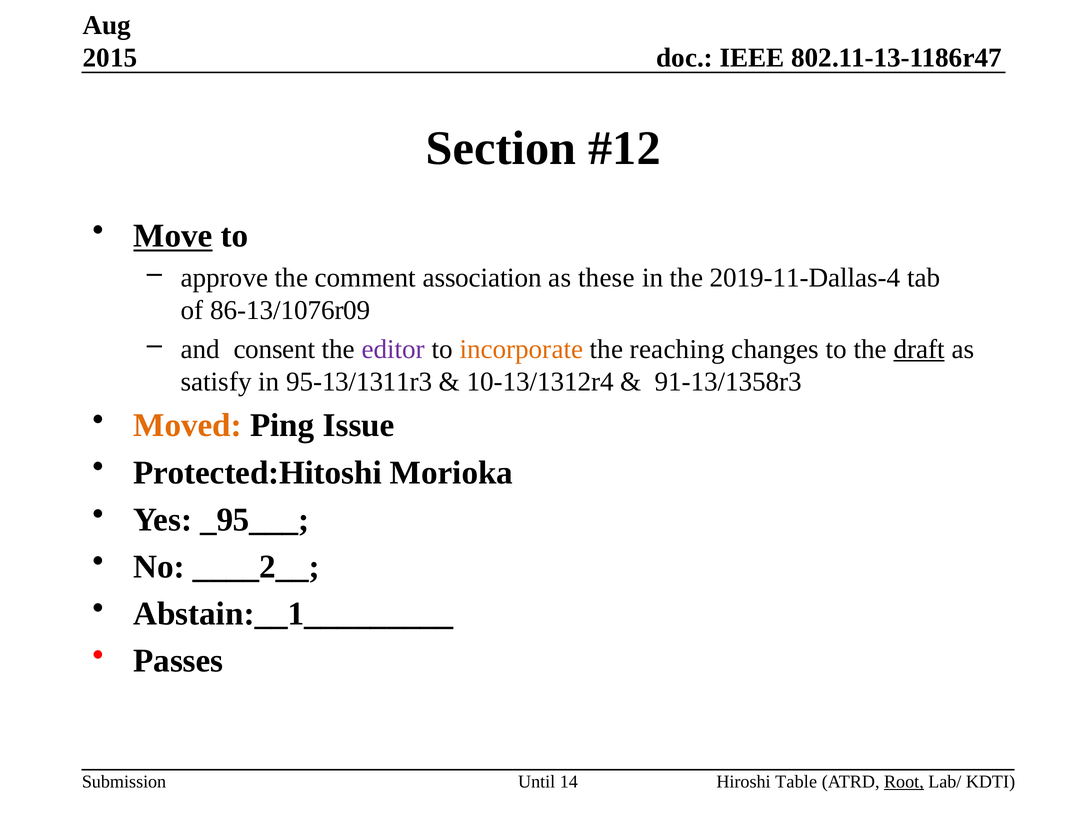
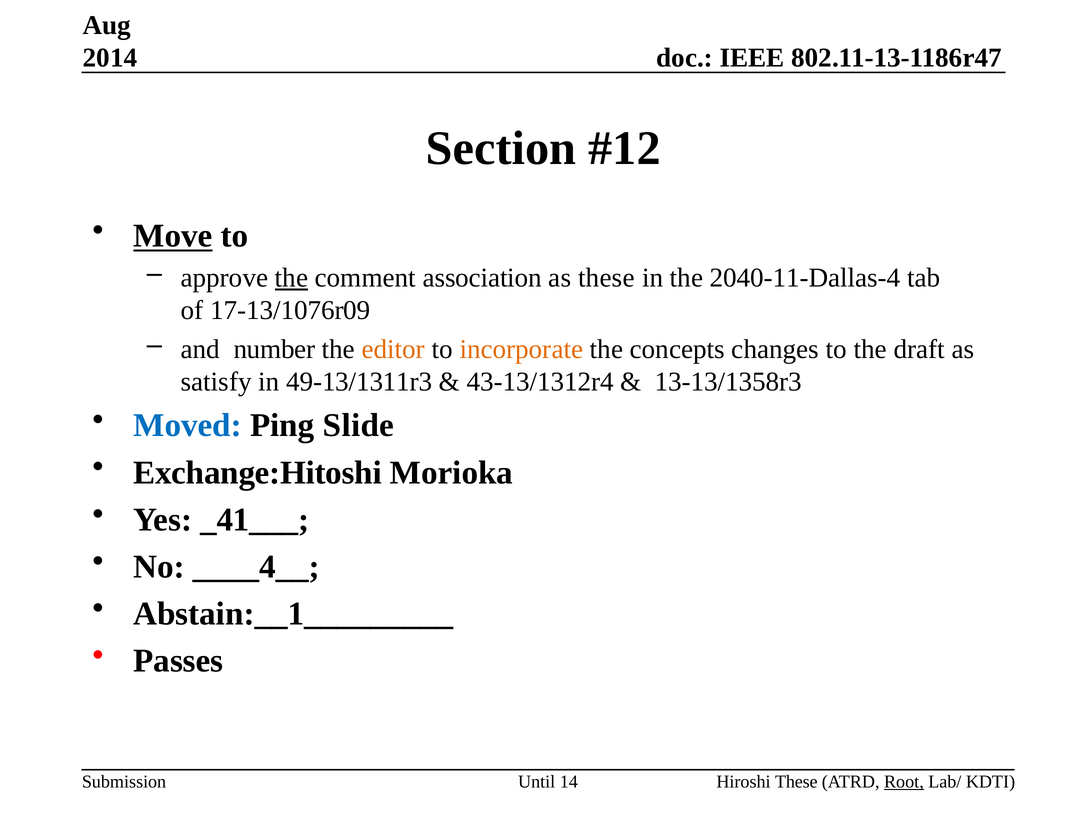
2015: 2015 -> 2014 (110, 58)
the underline: none -> present (291, 278)
2019-11-Dallas-4: 2019-11-Dallas-4 -> 2040-11-Dallas-4 (805, 278)
86-13/1076r09: 86-13/1076r09 -> 17-13/1076r09 (290, 310)
consent: consent -> number (274, 349)
editor colour: purple -> orange (393, 349)
reaching: reaching -> concepts (677, 349)
draft underline: present -> none (919, 349)
95-13/1311r3: 95-13/1311r3 -> 49-13/1311r3 (359, 382)
10-13/1312r4: 10-13/1312r4 -> 43-13/1312r4 (540, 382)
91-13/1358r3: 91-13/1358r3 -> 13-13/1358r3 (728, 382)
Moved colour: orange -> blue (188, 426)
Issue: Issue -> Slide (358, 426)
Protected:Hitoshi: Protected:Hitoshi -> Exchange:Hitoshi (258, 473)
_95___: _95___ -> _41___ (255, 520)
____2__: ____2__ -> ____4__ (256, 567)
Hiroshi Table: Table -> These (796, 782)
